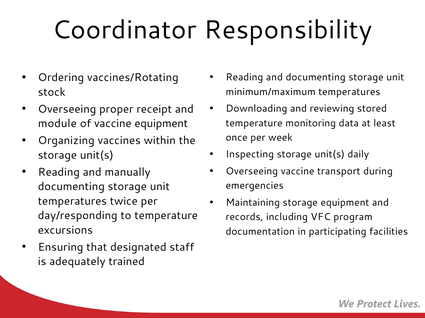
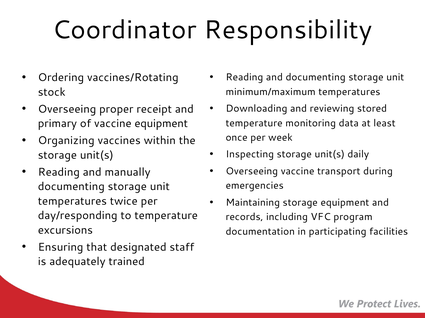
module: module -> primary (57, 124)
